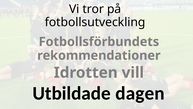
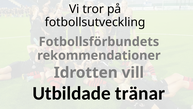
dagen: dagen -> tränar (140, 93)
